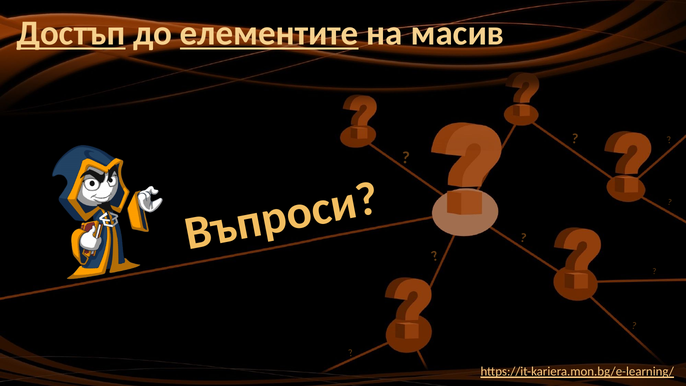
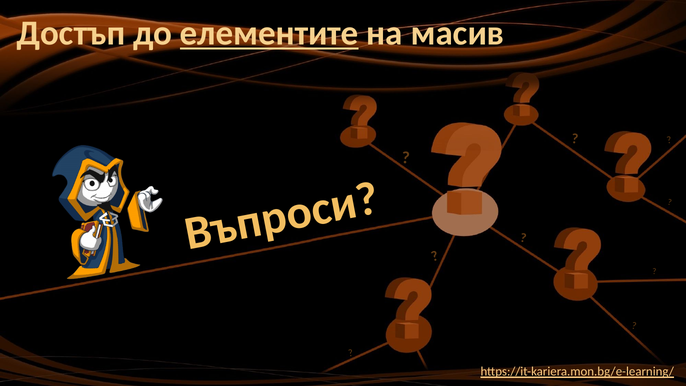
Достъп underline: present -> none (71, 33)
